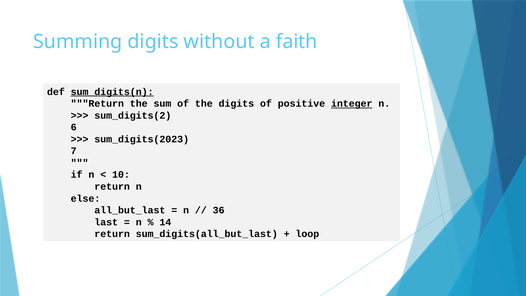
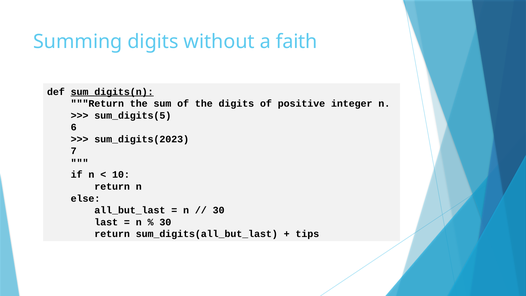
integer underline: present -> none (352, 104)
sum_digits(2: sum_digits(2 -> sum_digits(5 (133, 115)
36: 36 -> 30 (219, 210)
14: 14 -> 30 (165, 222)
loop: loop -> tips (307, 234)
